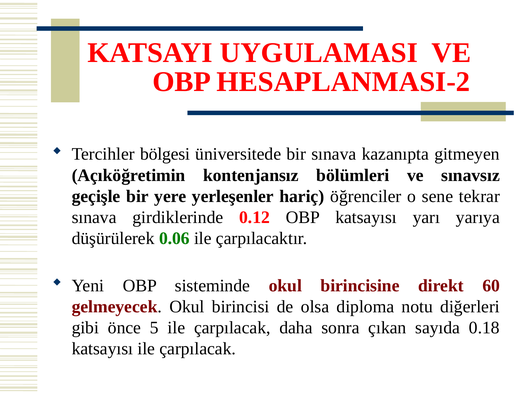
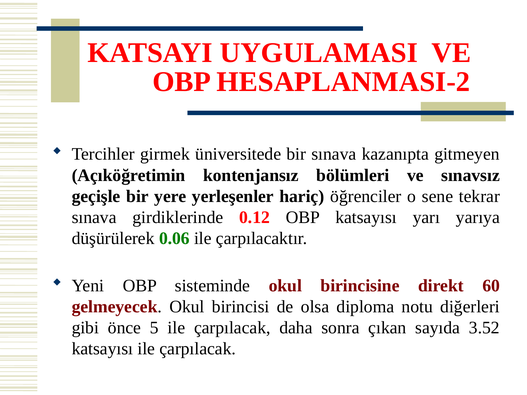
bölgesi: bölgesi -> girmek (165, 154)
0.18: 0.18 -> 3.52 (484, 328)
